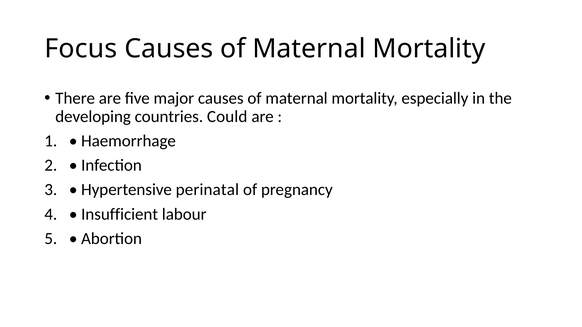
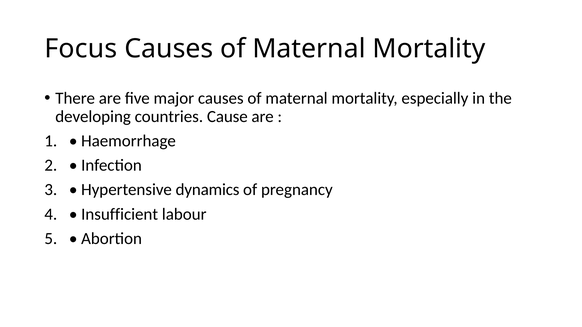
Could: Could -> Cause (227, 117)
perinatal: perinatal -> dynamics (208, 190)
